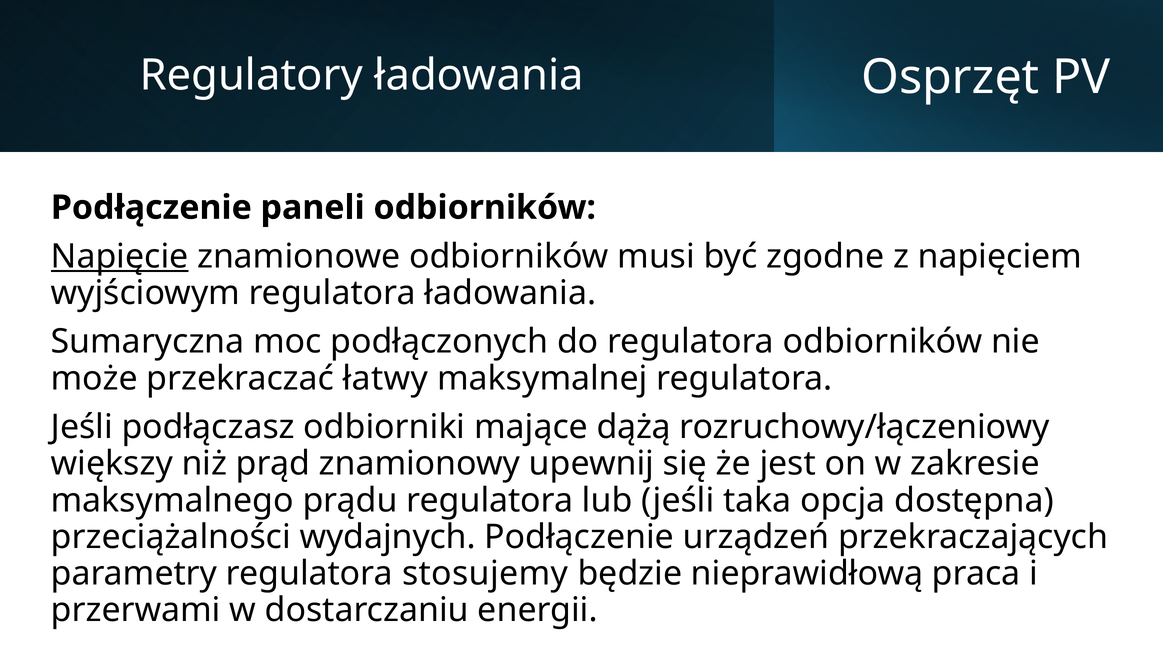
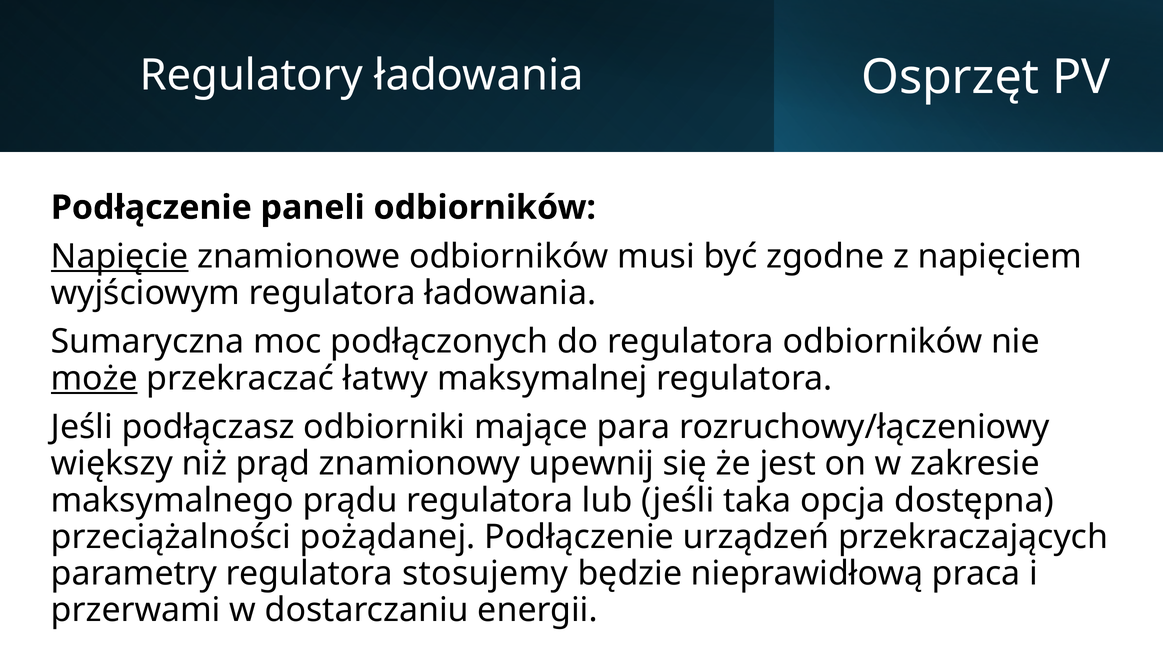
może underline: none -> present (94, 378)
dążą: dążą -> para (633, 427)
wydajnych: wydajnych -> pożądanej (388, 537)
